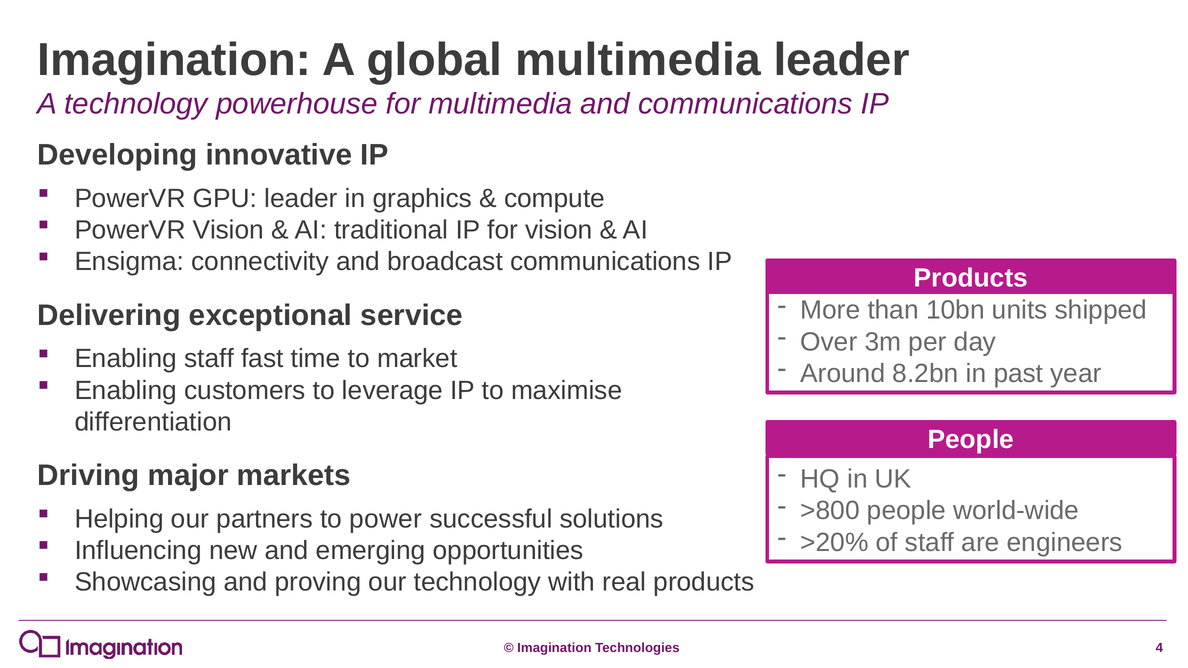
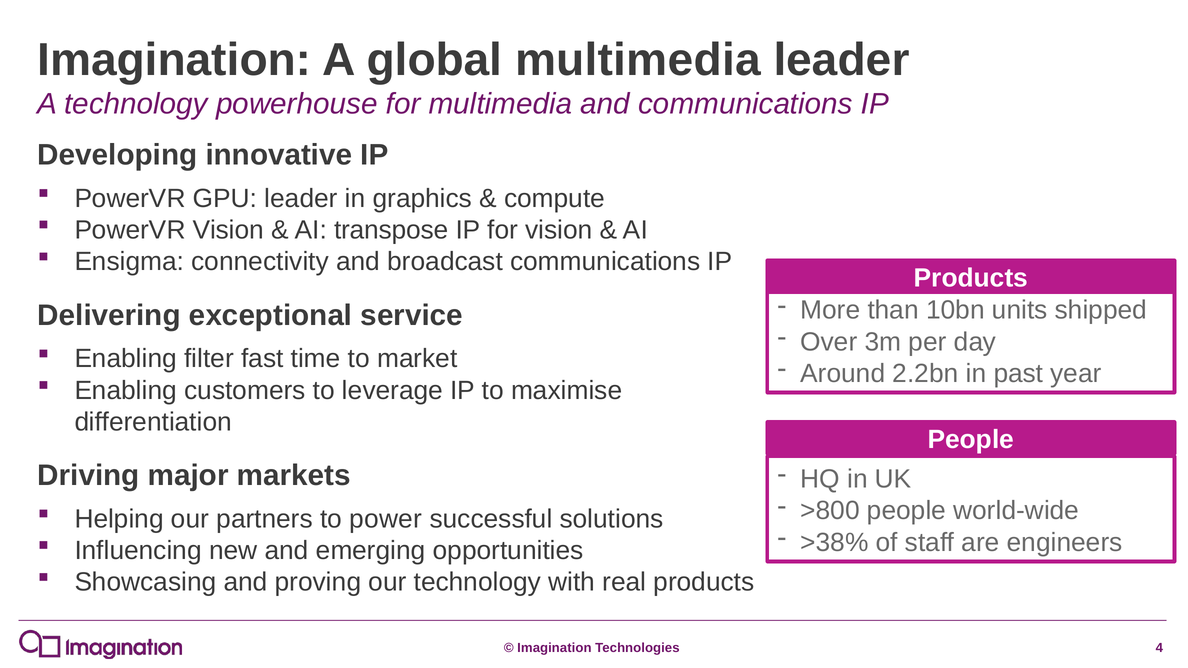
traditional: traditional -> transpose (391, 230)
Enabling staff: staff -> filter (209, 359)
8.2bn: 8.2bn -> 2.2bn (925, 374)
>20%: >20% -> >38% (835, 543)
